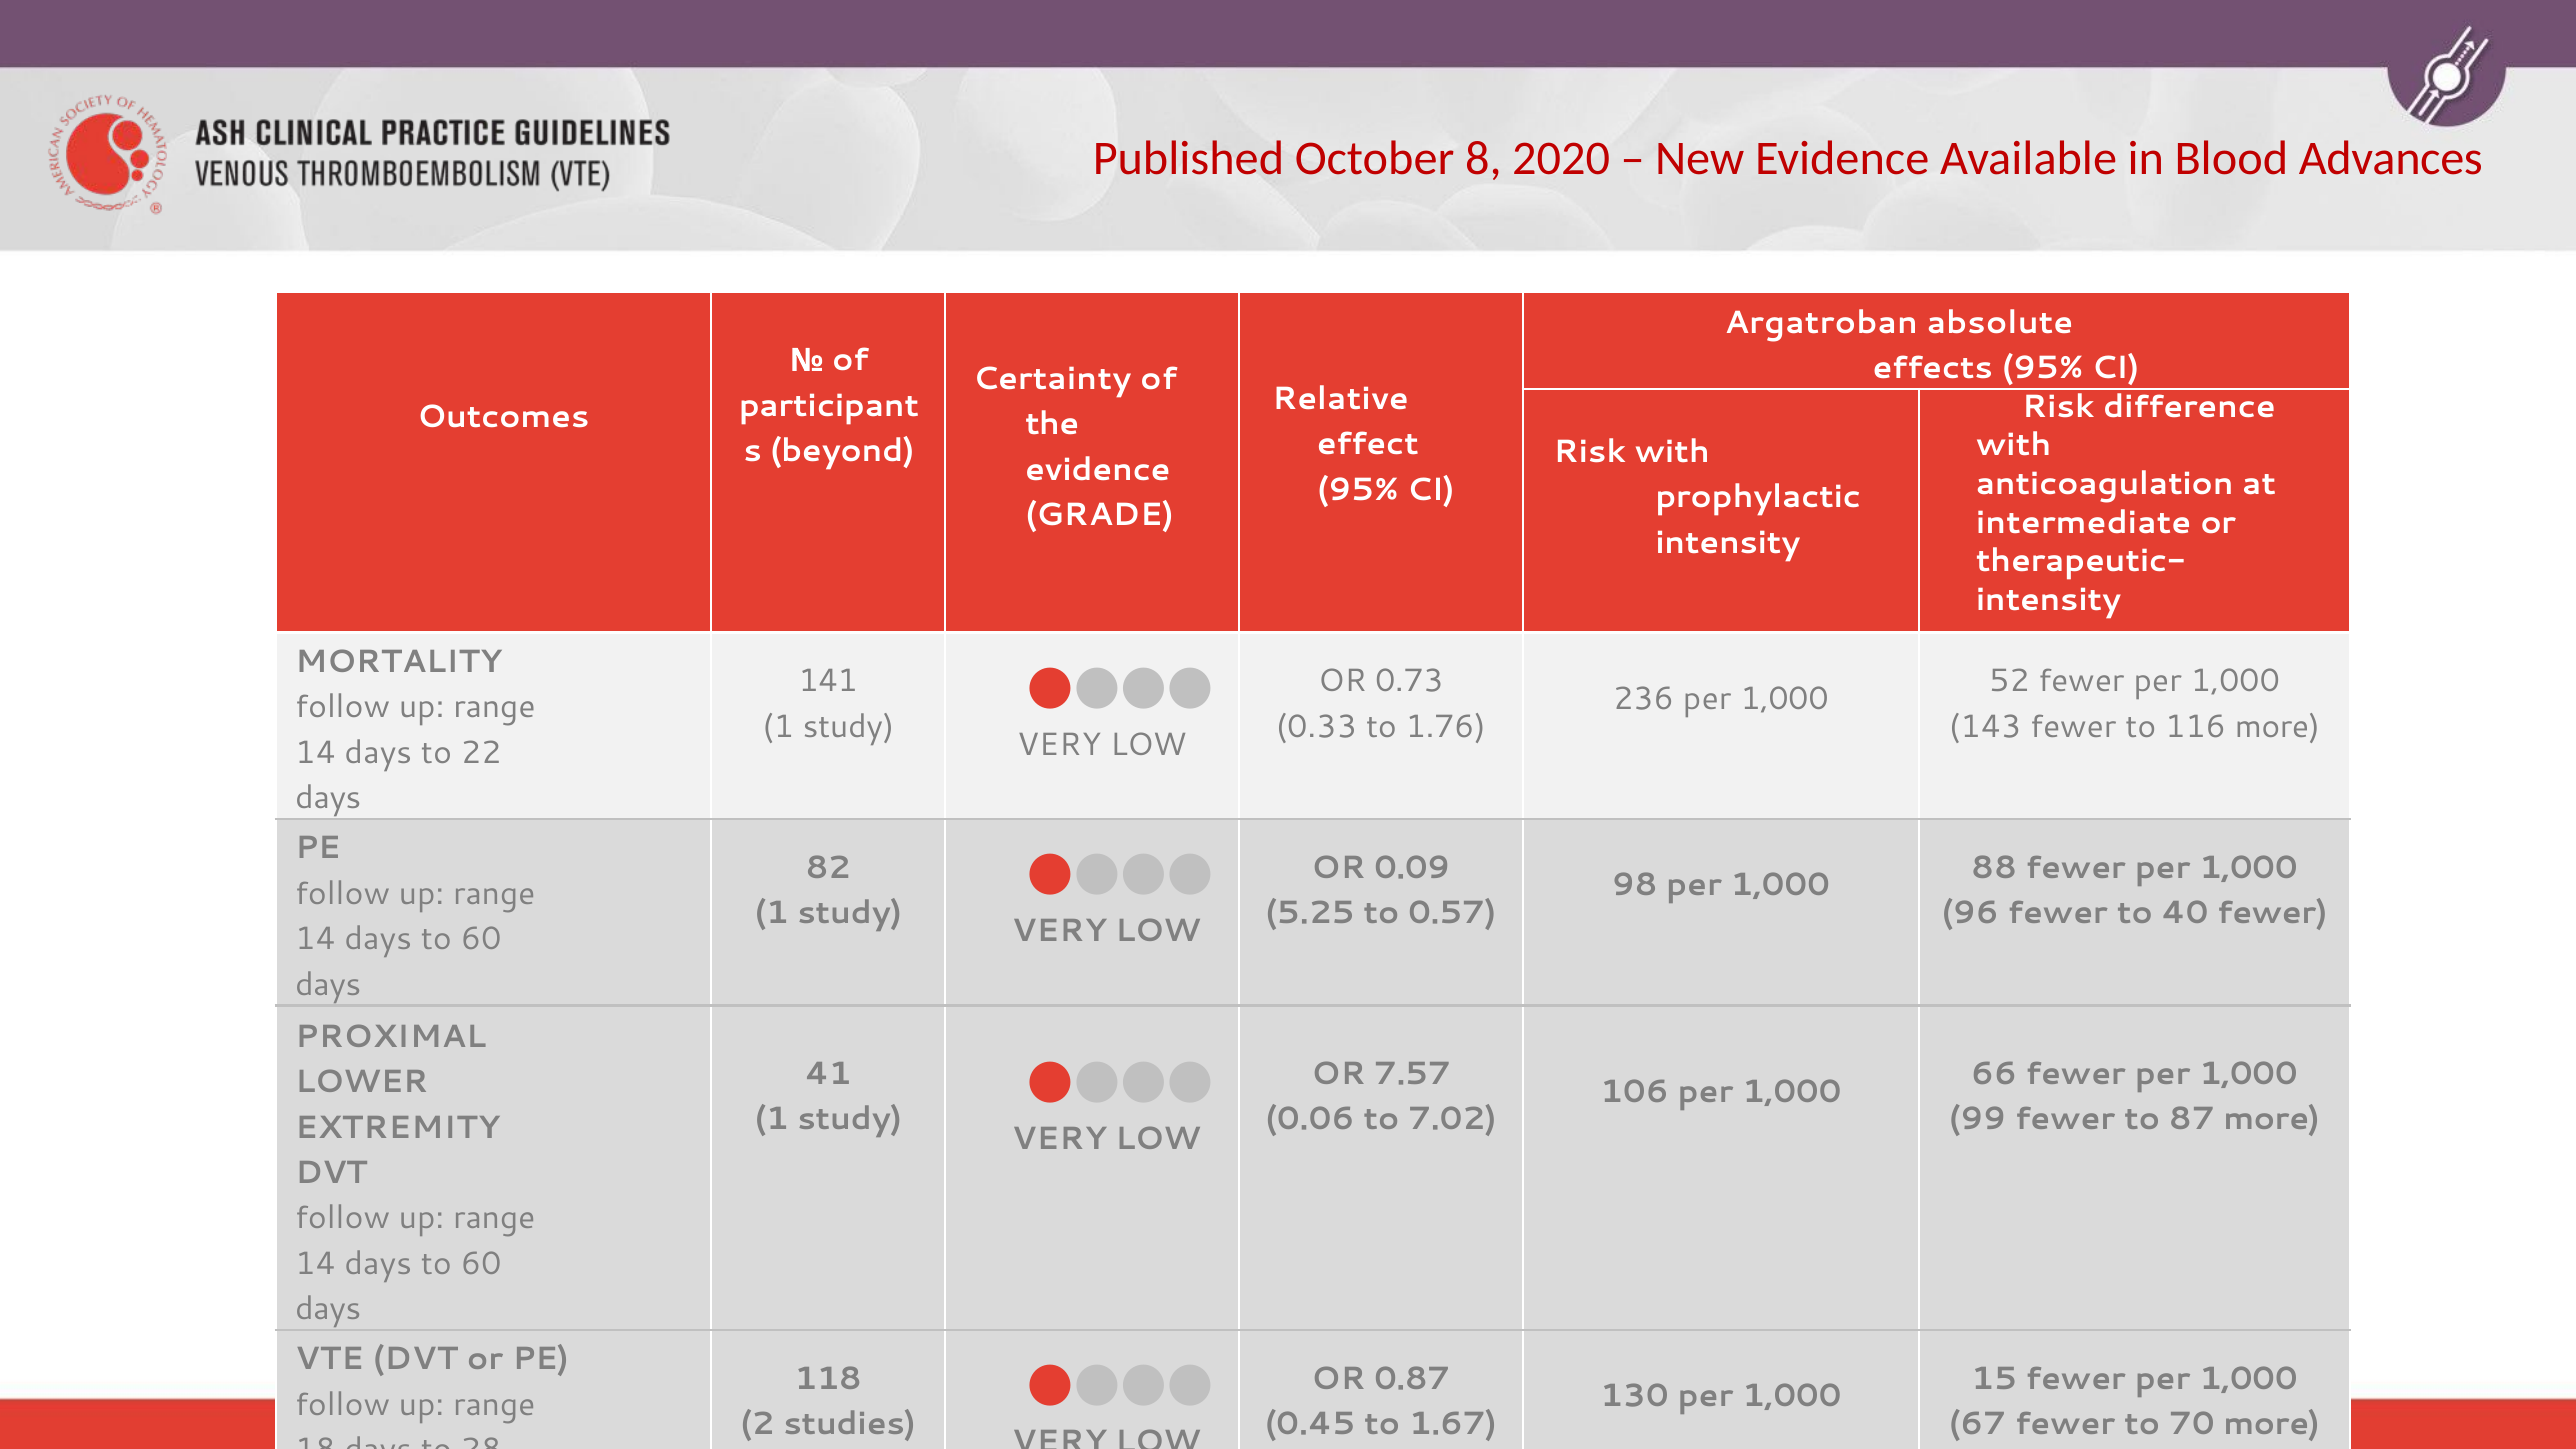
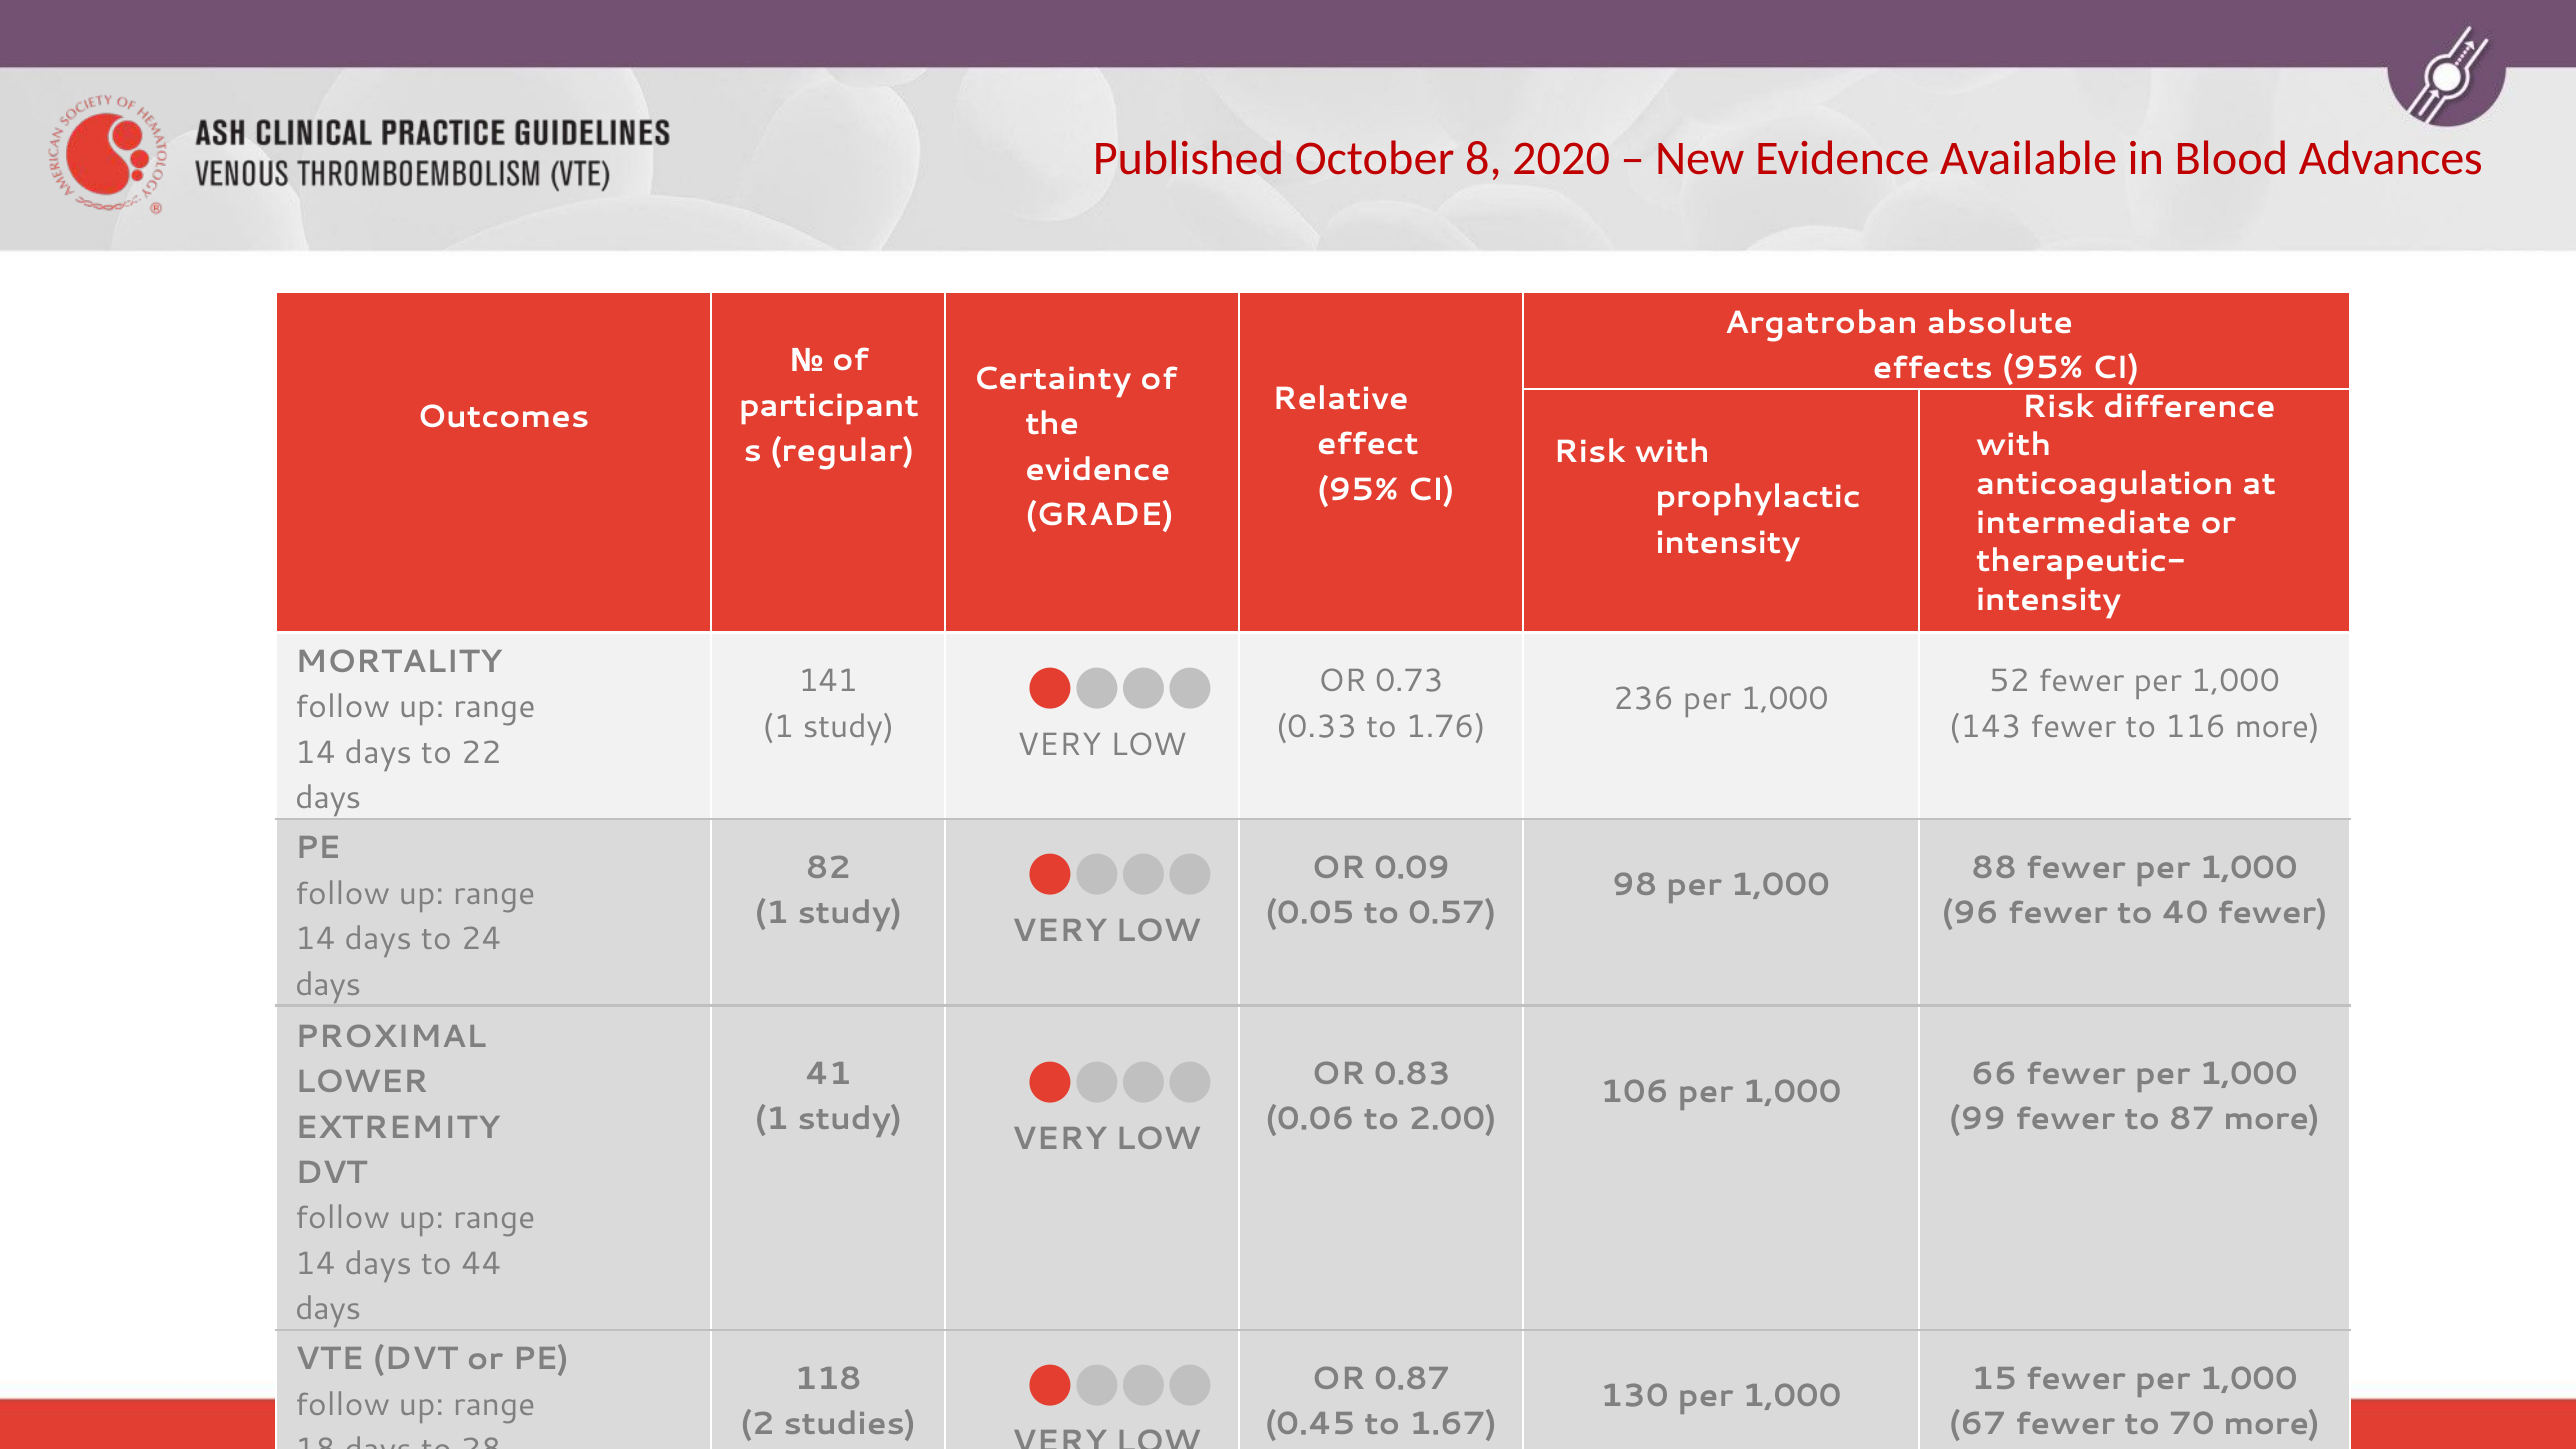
beyond: beyond -> regular (842, 451)
5.25: 5.25 -> 0.05 (1310, 913)
60: 60 -> 24 (481, 939)
7.57: 7.57 -> 0.83 (1412, 1074)
7.02: 7.02 -> 2.00 (1452, 1119)
60: 60 -> 44 (481, 1264)
